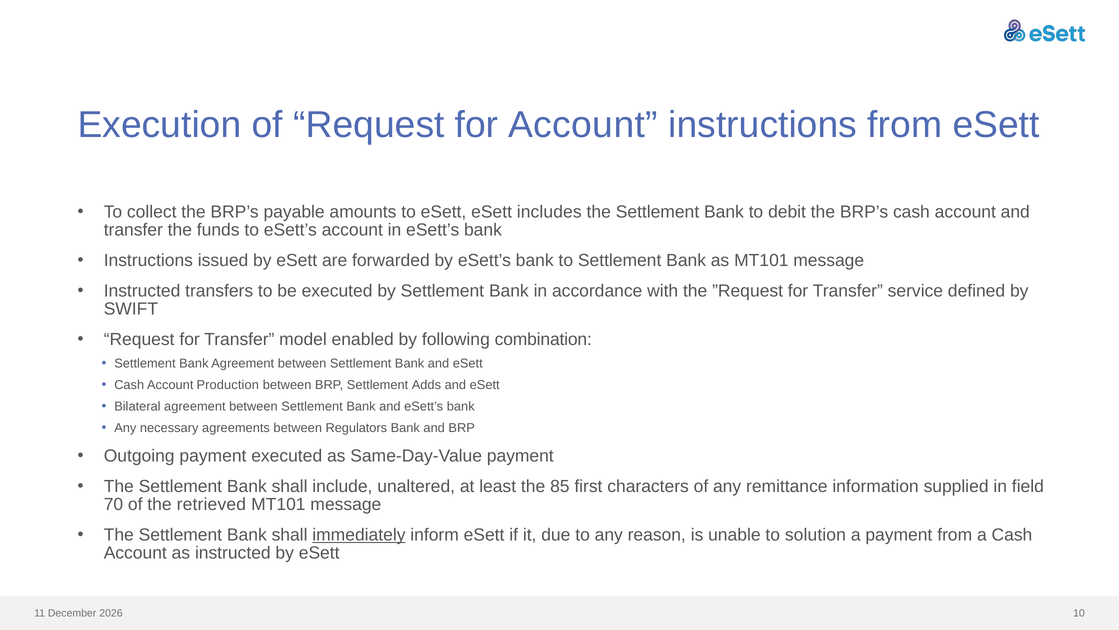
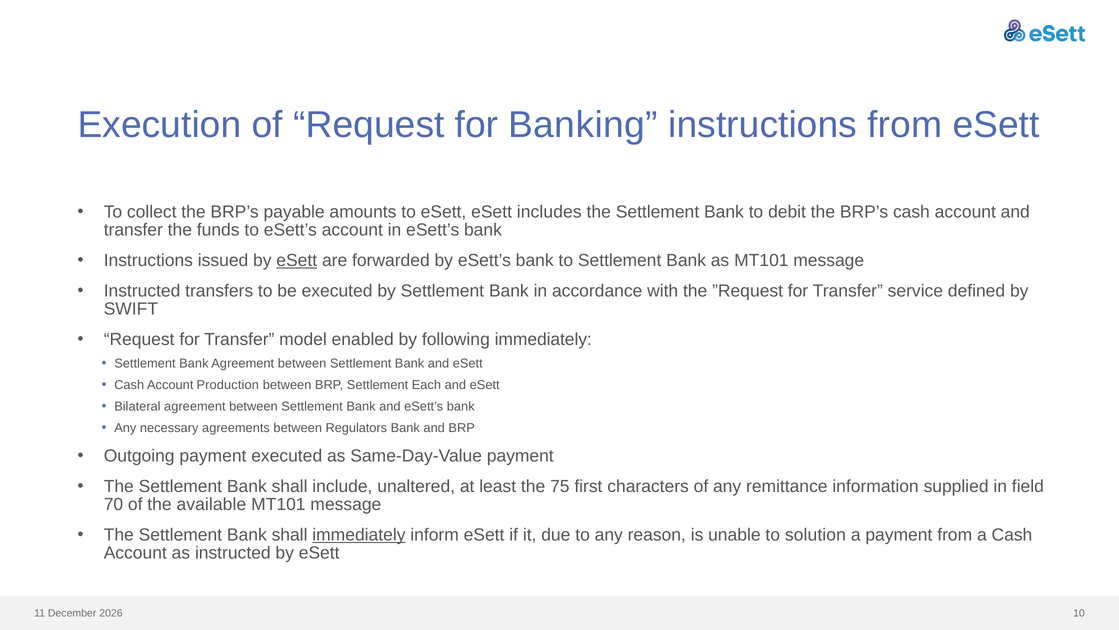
for Account: Account -> Banking (583, 125)
eSett underline: none -> present (297, 260)
following combination: combination -> immediately (543, 339)
Adds: Adds -> Each (426, 385)
85: 85 -> 75 (560, 486)
retrieved: retrieved -> available (211, 504)
